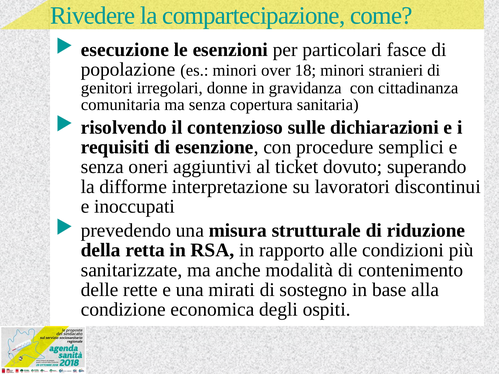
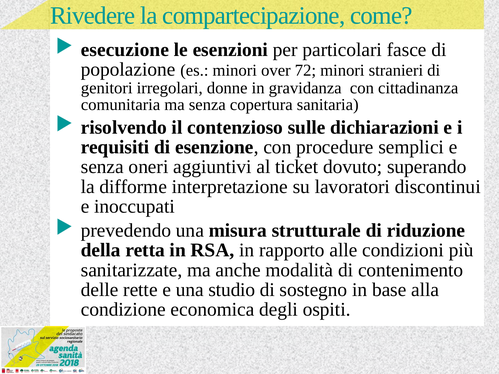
18: 18 -> 72 (305, 70)
mirati: mirati -> studio (232, 290)
